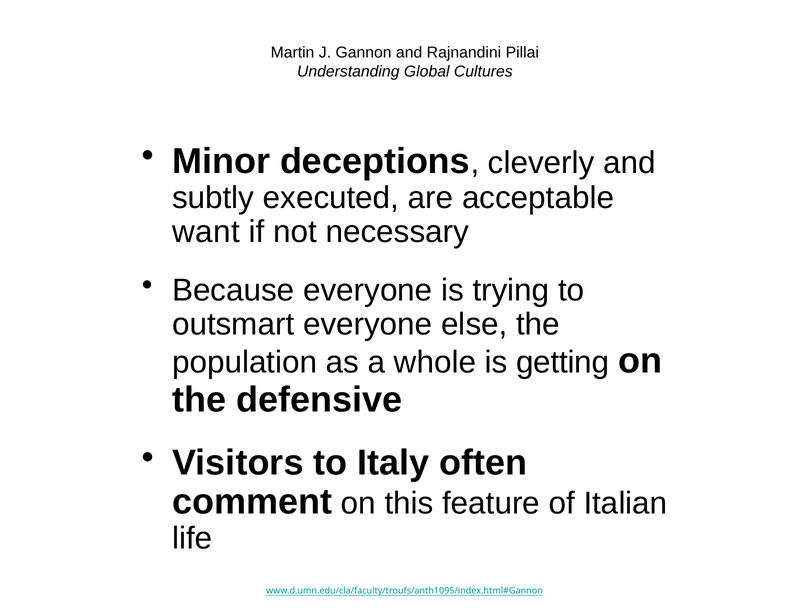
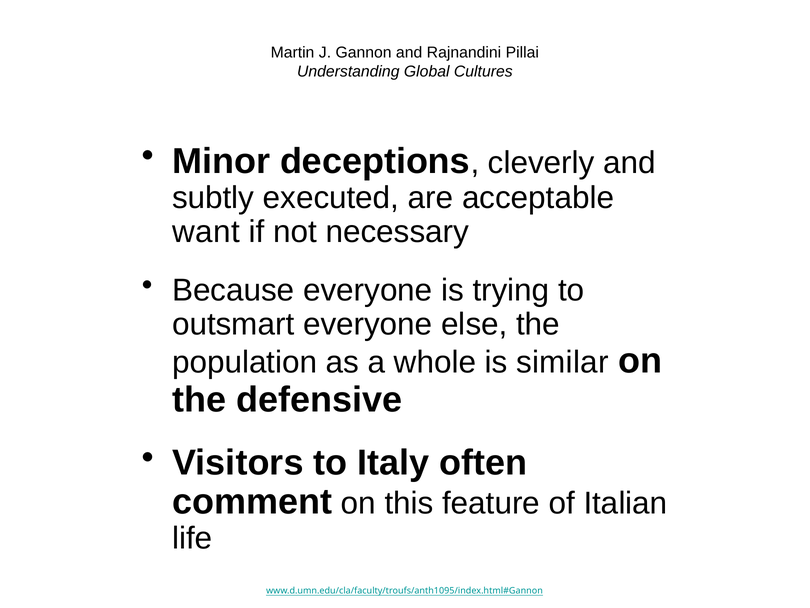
getting: getting -> similar (562, 362)
